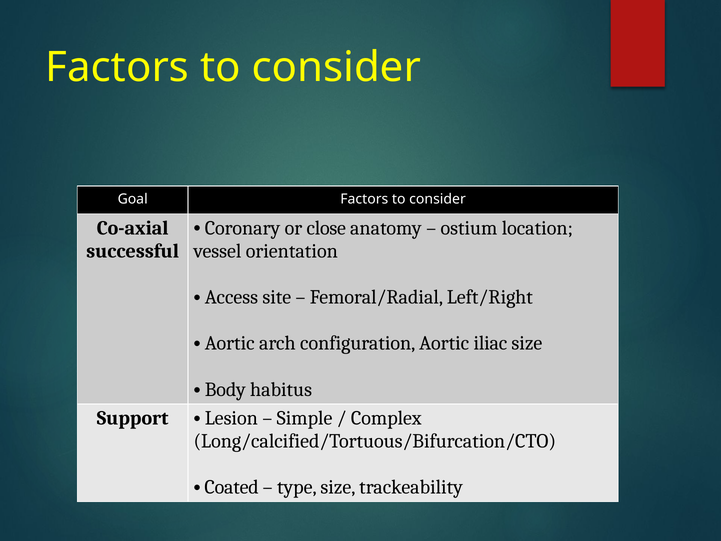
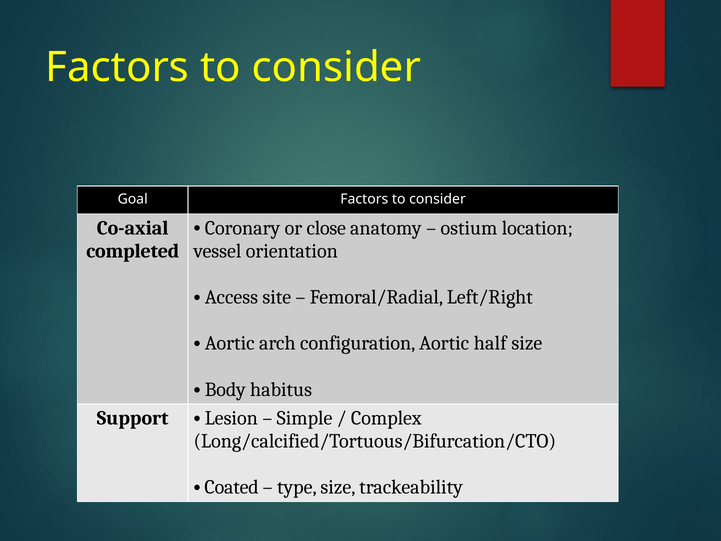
successful: successful -> completed (133, 251)
iliac: iliac -> half (490, 343)
